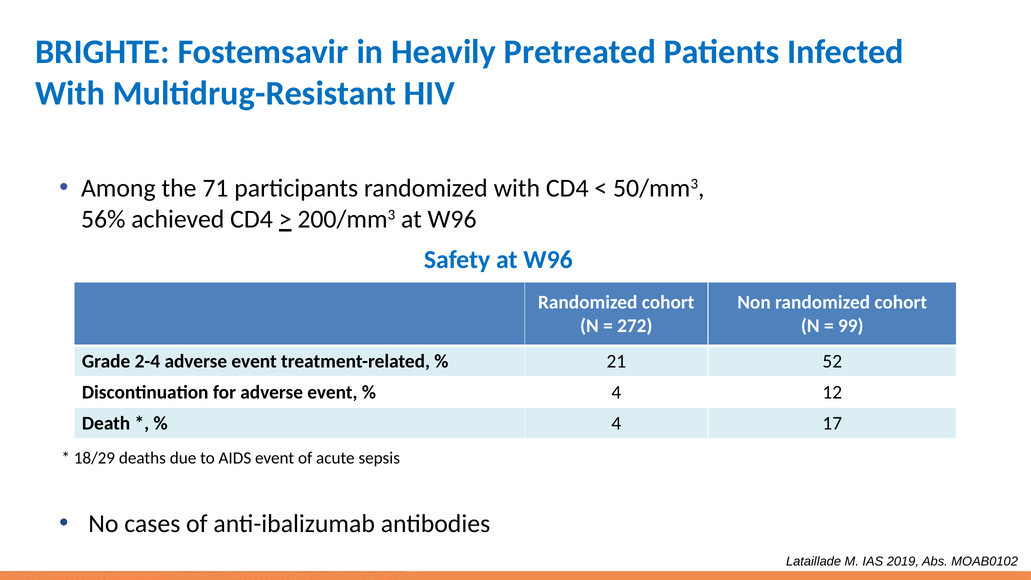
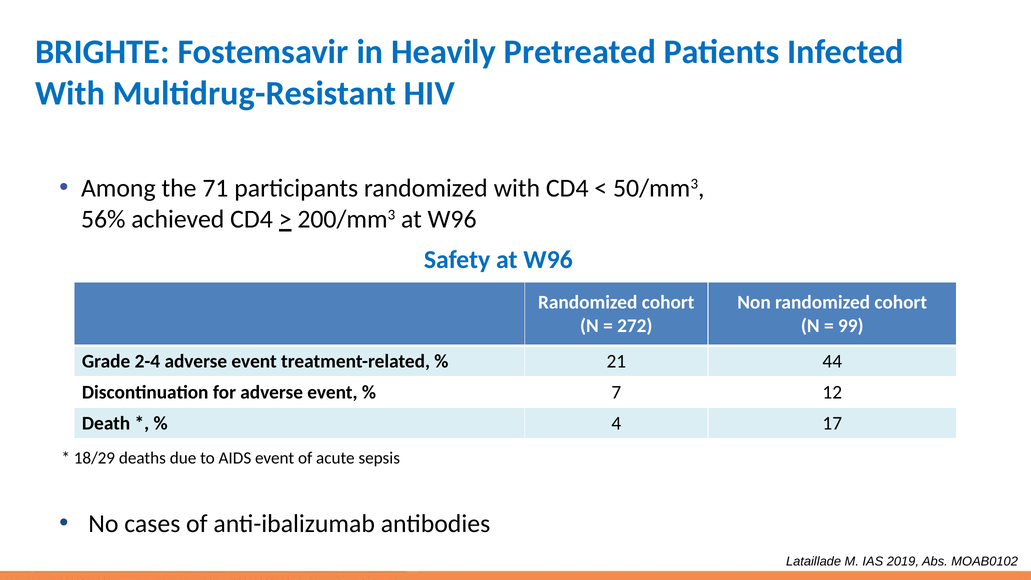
52: 52 -> 44 (832, 362)
4: 4 -> 7 (616, 393)
